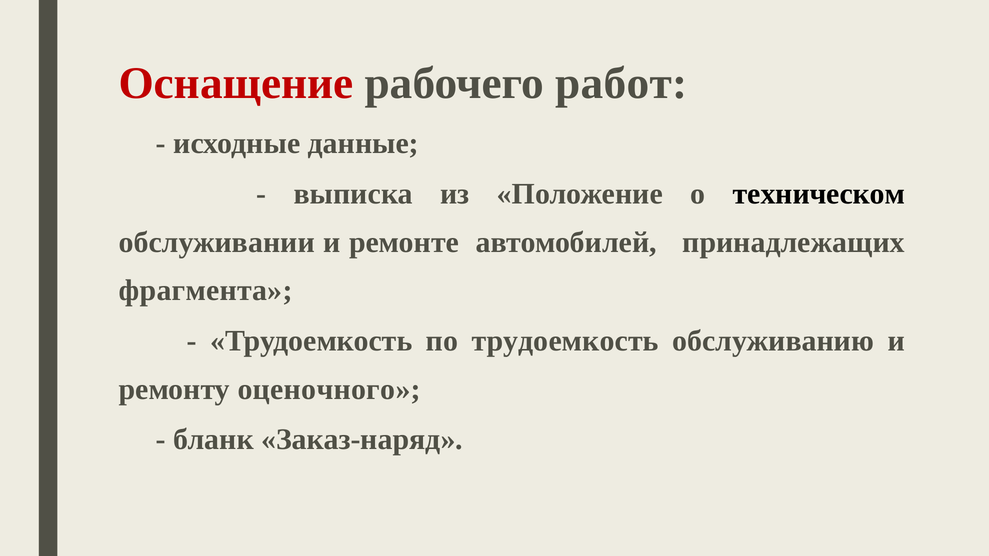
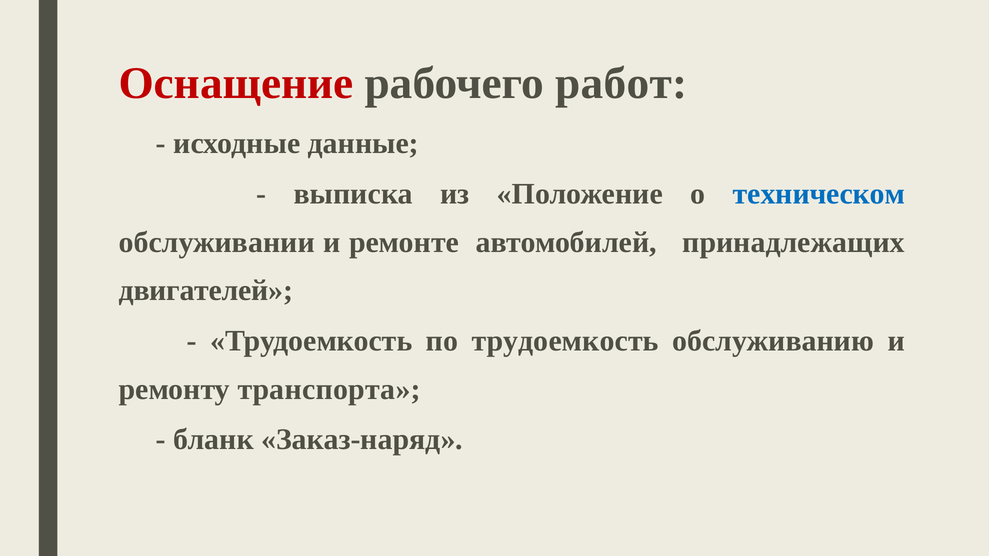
техническом colour: black -> blue (819, 194)
фрагмента: фрагмента -> двигателей (206, 291)
оценочного: оценочного -> транспорта (329, 389)
